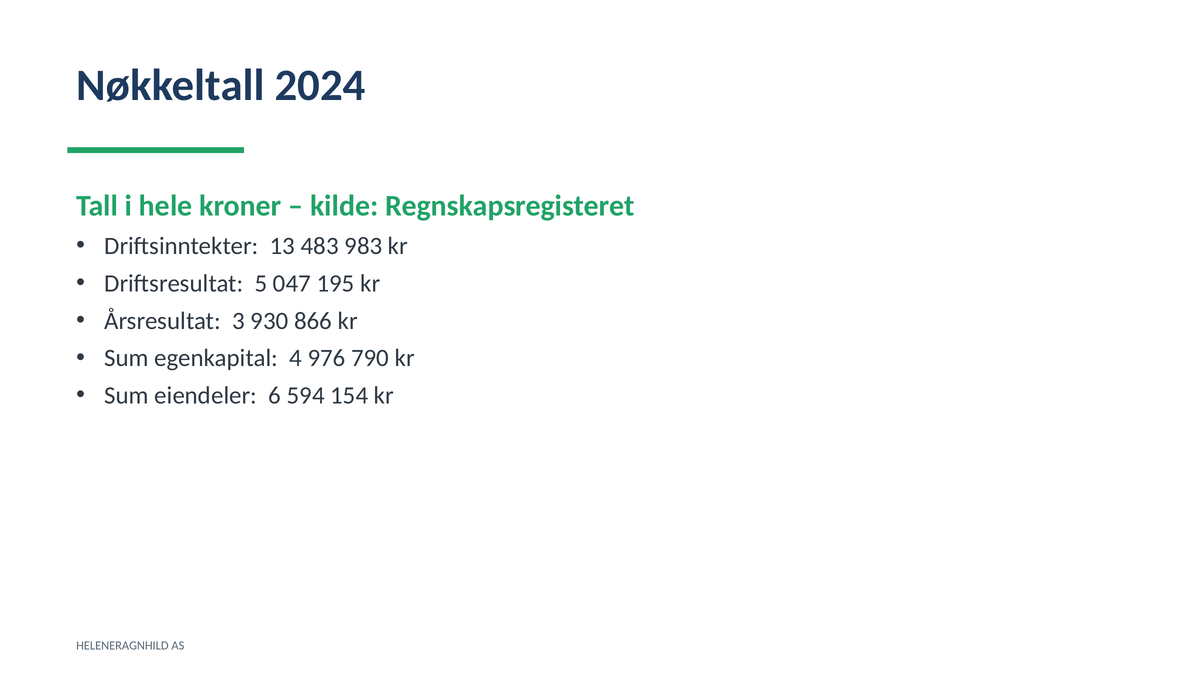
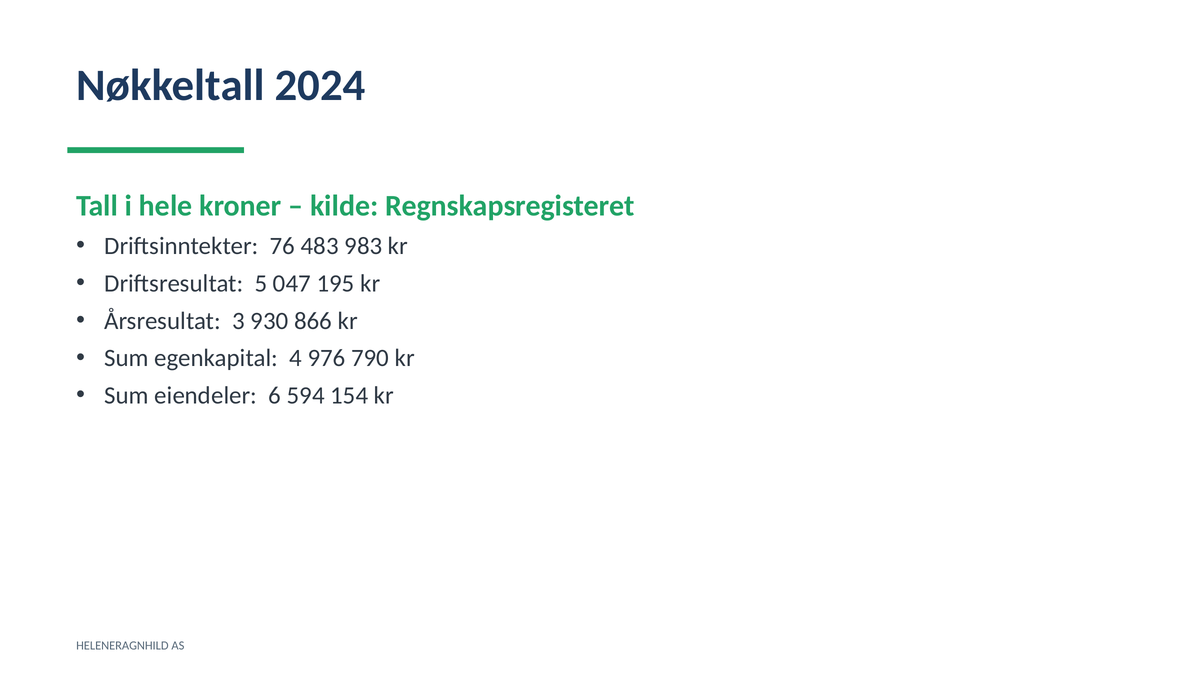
13: 13 -> 76 (282, 246)
